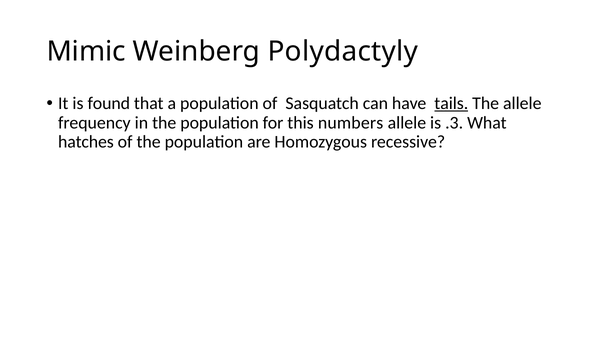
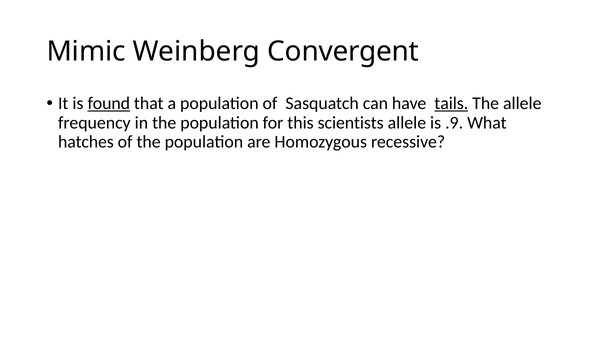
Polydactyly: Polydactyly -> Convergent (343, 51)
found underline: none -> present (109, 103)
numbers: numbers -> scientists (351, 123)
.3: .3 -> .9 (454, 123)
